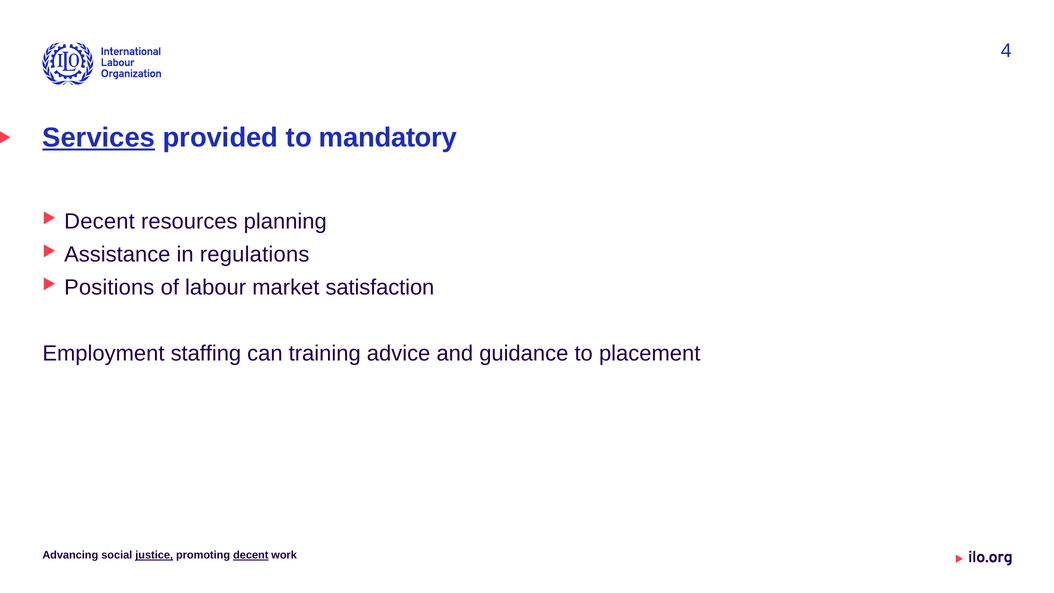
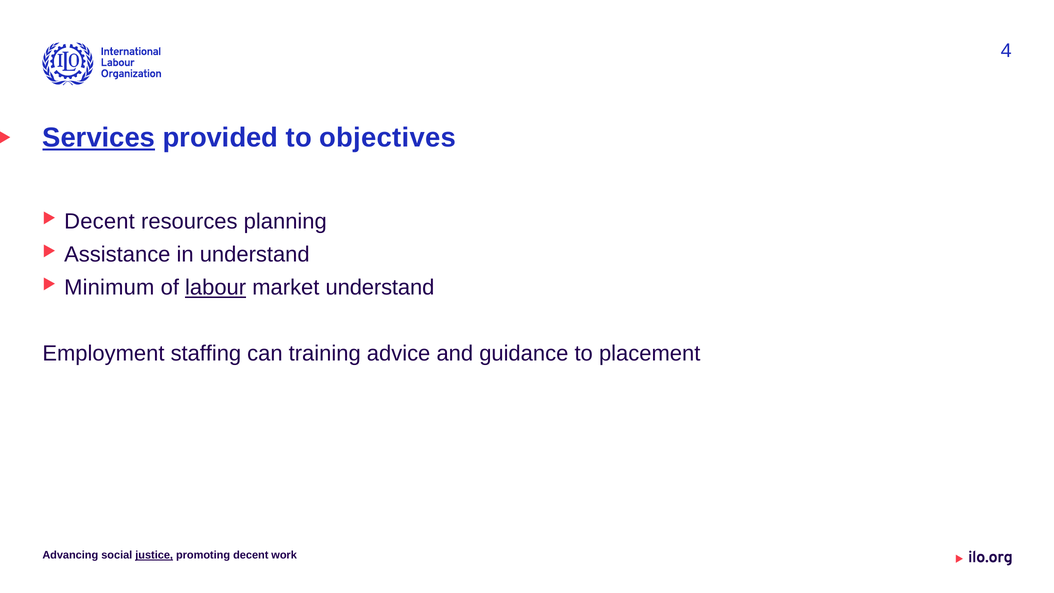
mandatory: mandatory -> objectives (388, 138)
in regulations: regulations -> understand (255, 255)
Positions: Positions -> Minimum (109, 288)
labour underline: none -> present (216, 288)
market satisfaction: satisfaction -> understand (380, 288)
decent underline: present -> none (251, 555)
